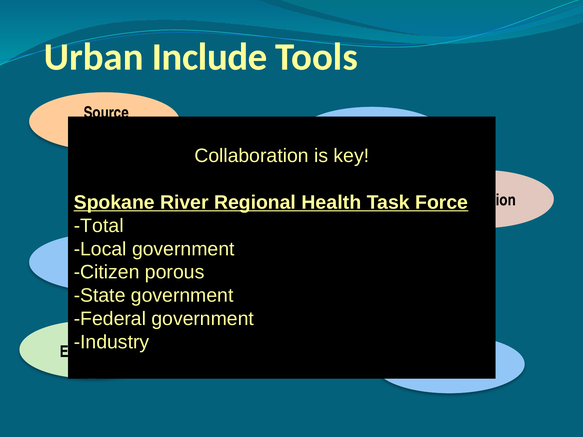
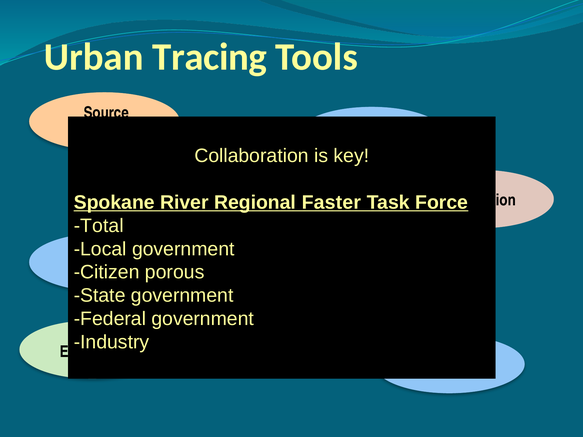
Urban Include: Include -> Tracing (210, 57)
Health: Health -> Faster (331, 202)
